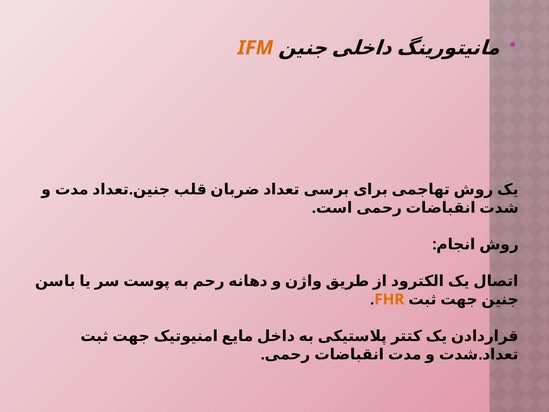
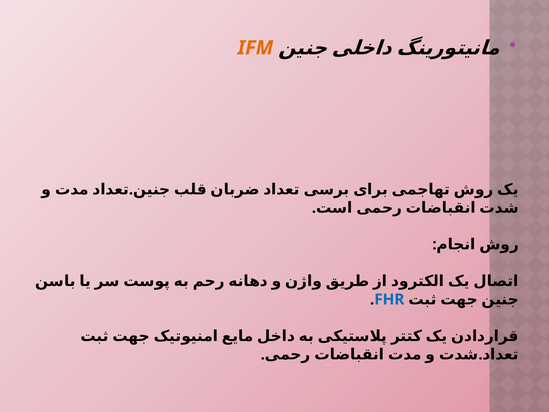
FHR colour: orange -> blue (389, 299)
